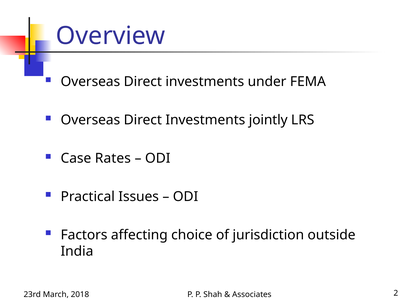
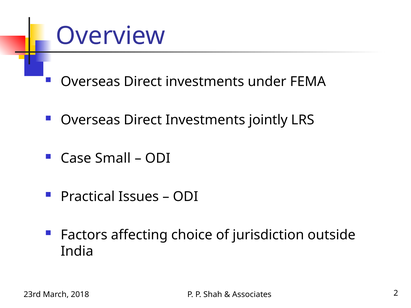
Rates: Rates -> Small (113, 158)
